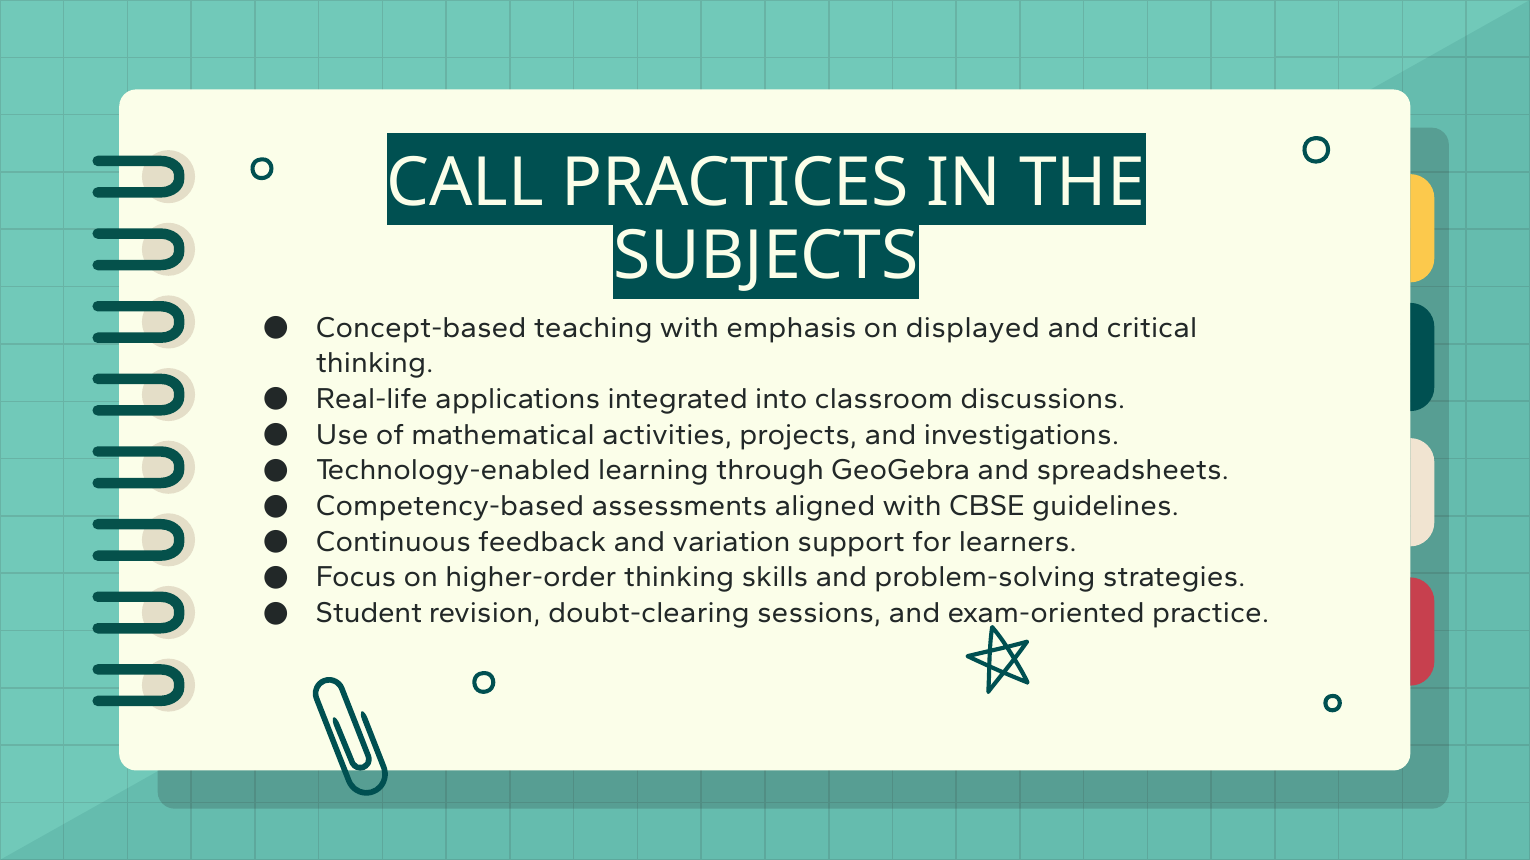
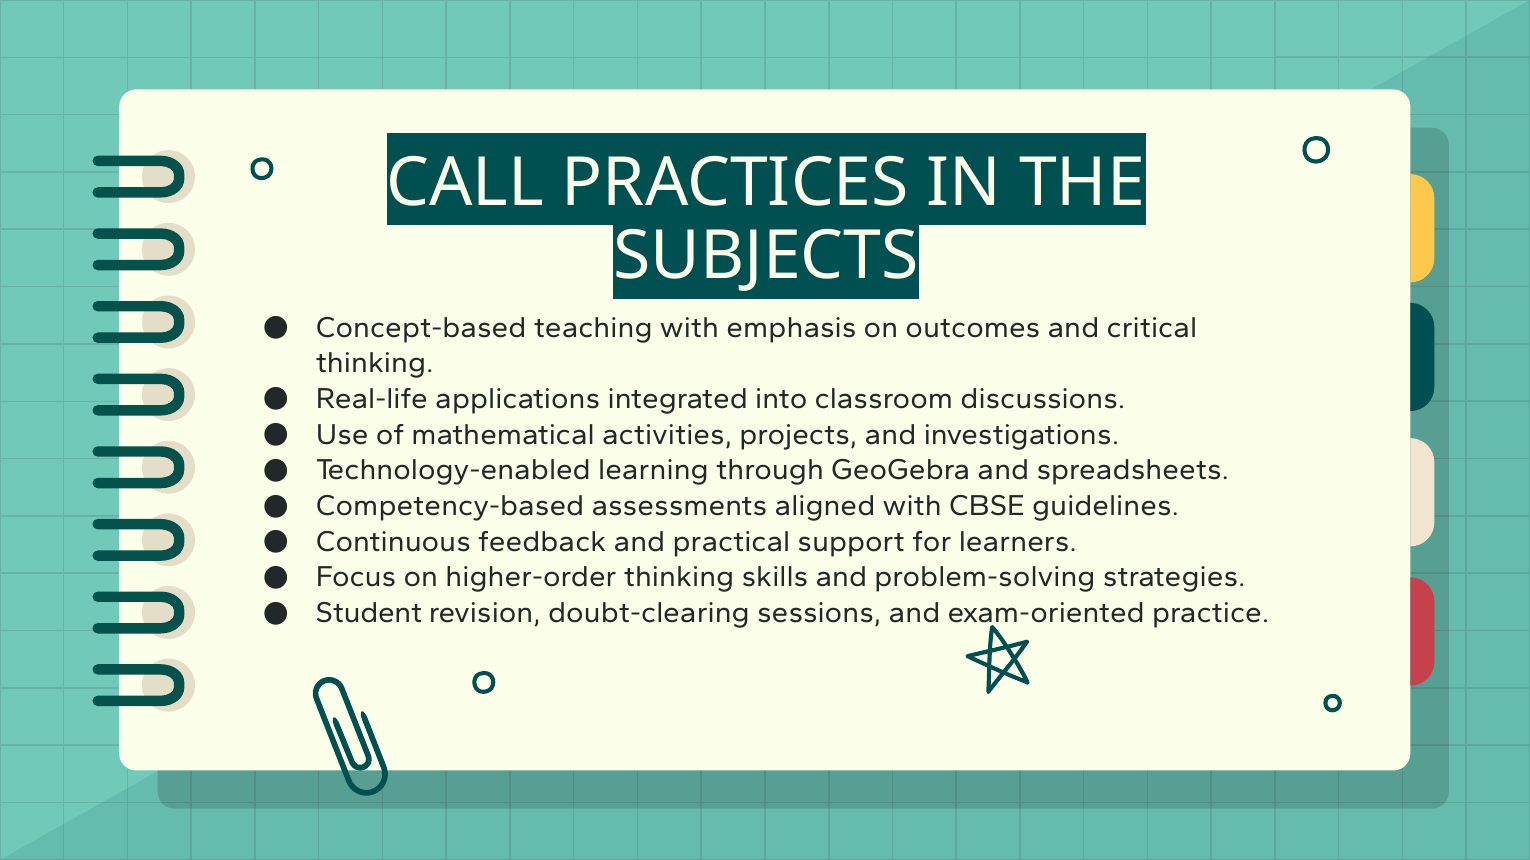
displayed: displayed -> outcomes (973, 328)
variation: variation -> practical (731, 542)
